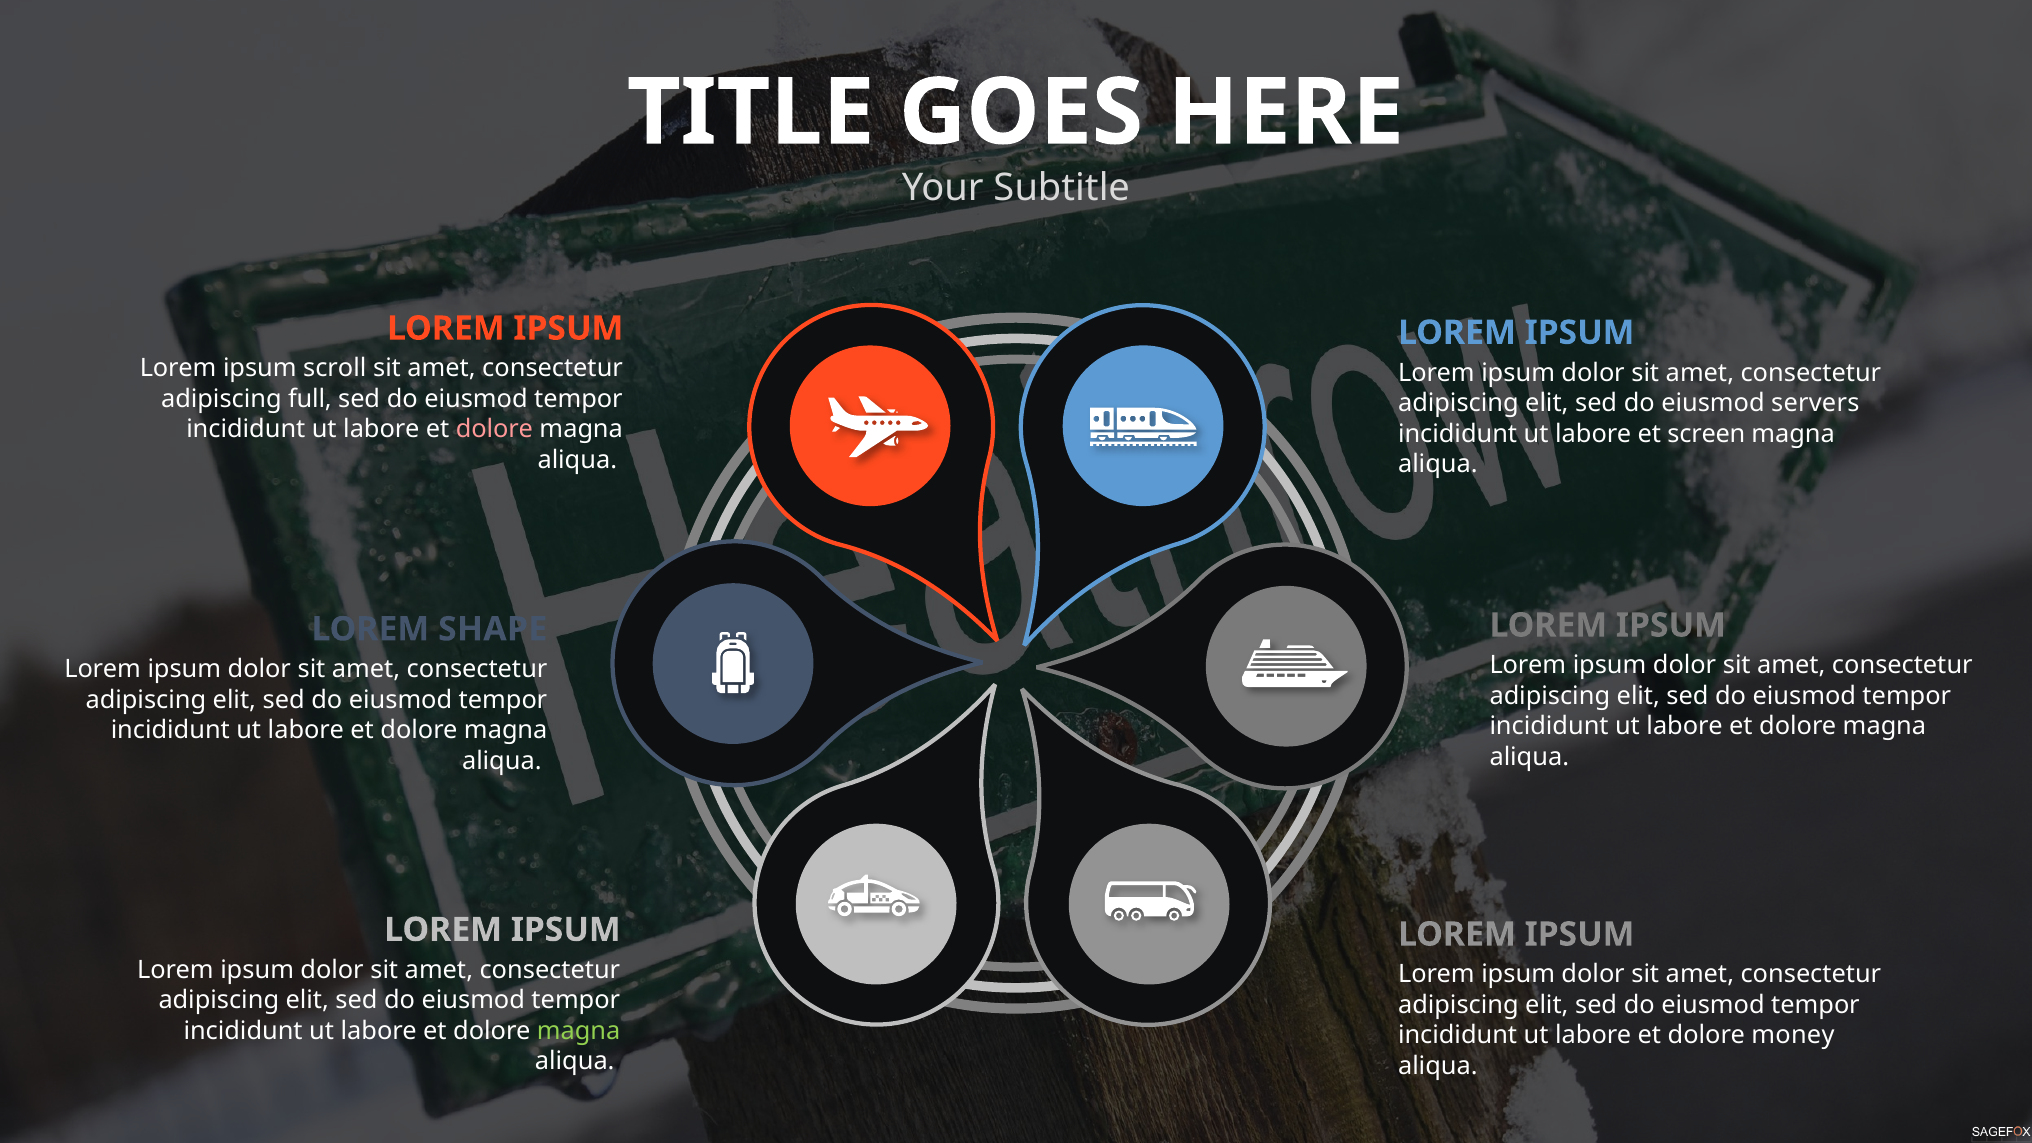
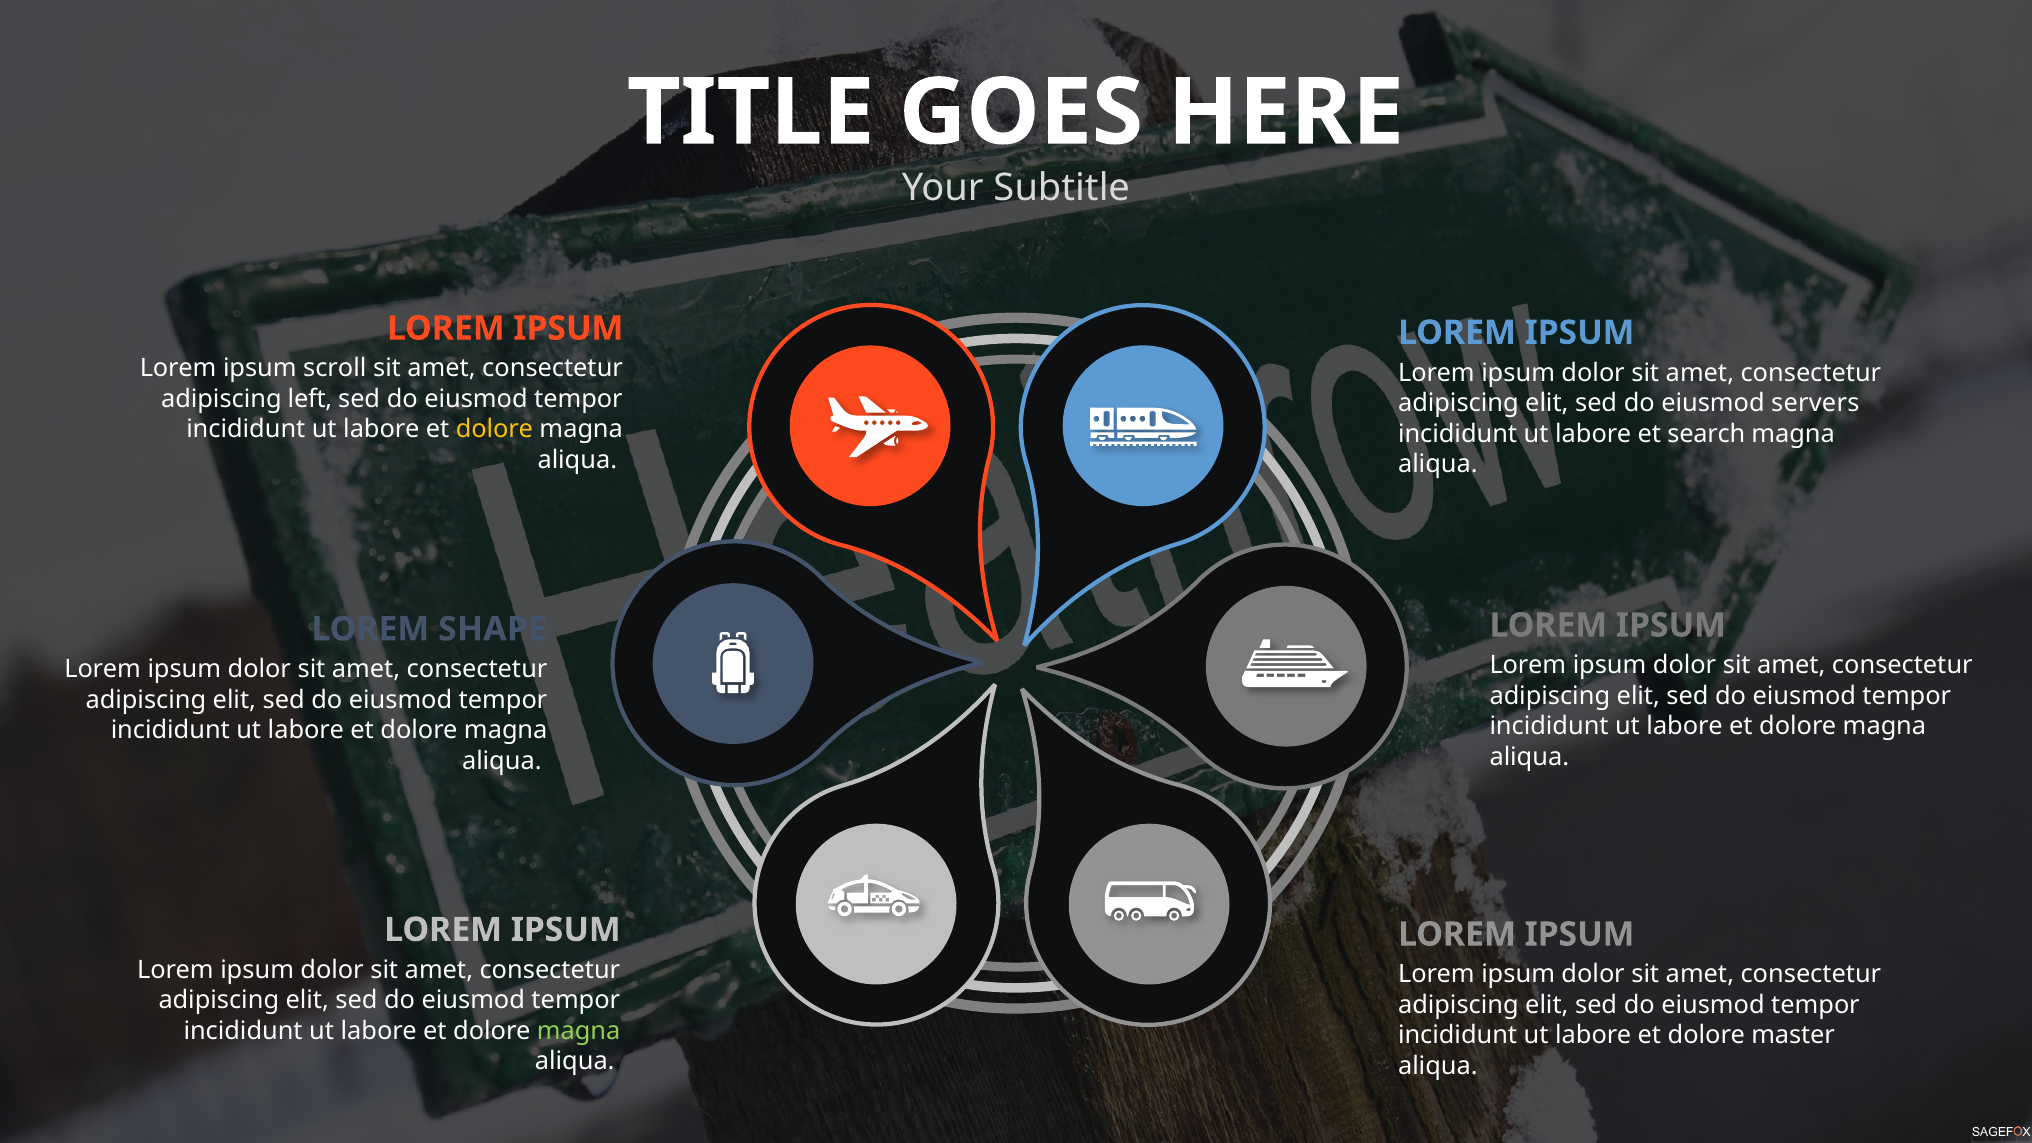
full: full -> left (310, 399)
dolore colour: pink -> yellow (494, 429)
screen: screen -> search (1706, 434)
money: money -> master (1793, 1035)
